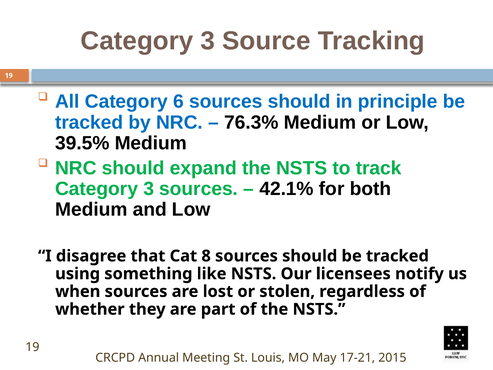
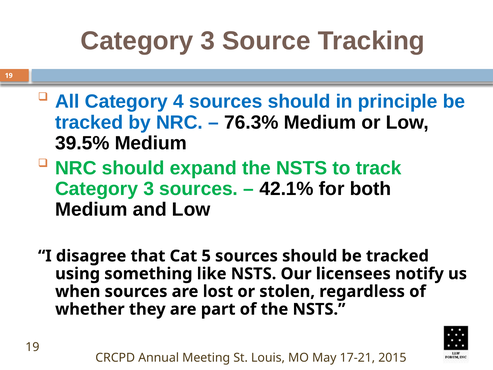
6: 6 -> 4 (178, 102)
8: 8 -> 5 (206, 256)
